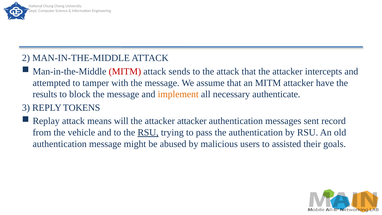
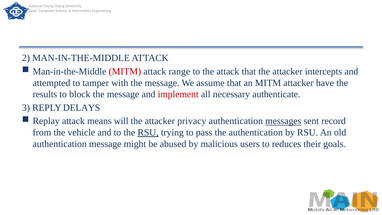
sends: sends -> range (179, 71)
implement colour: orange -> red (178, 94)
TOKENS: TOKENS -> DELAYS (82, 108)
attacker attacker: attacker -> privacy (192, 121)
messages underline: none -> present (283, 121)
assisted: assisted -> reduces (287, 144)
